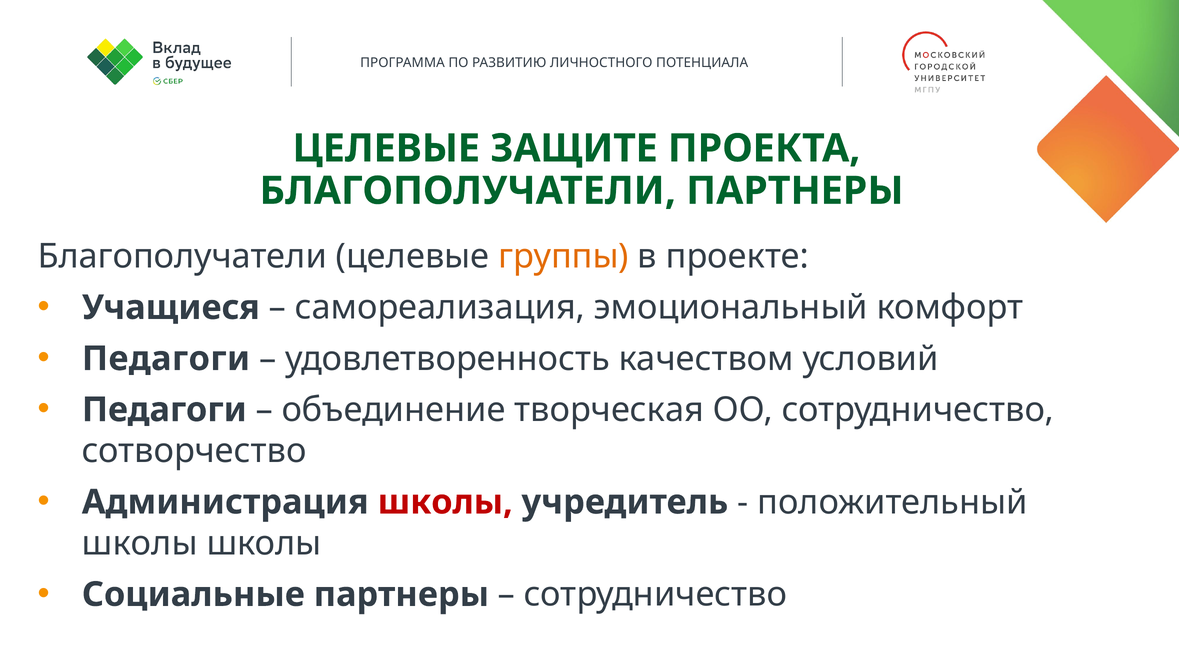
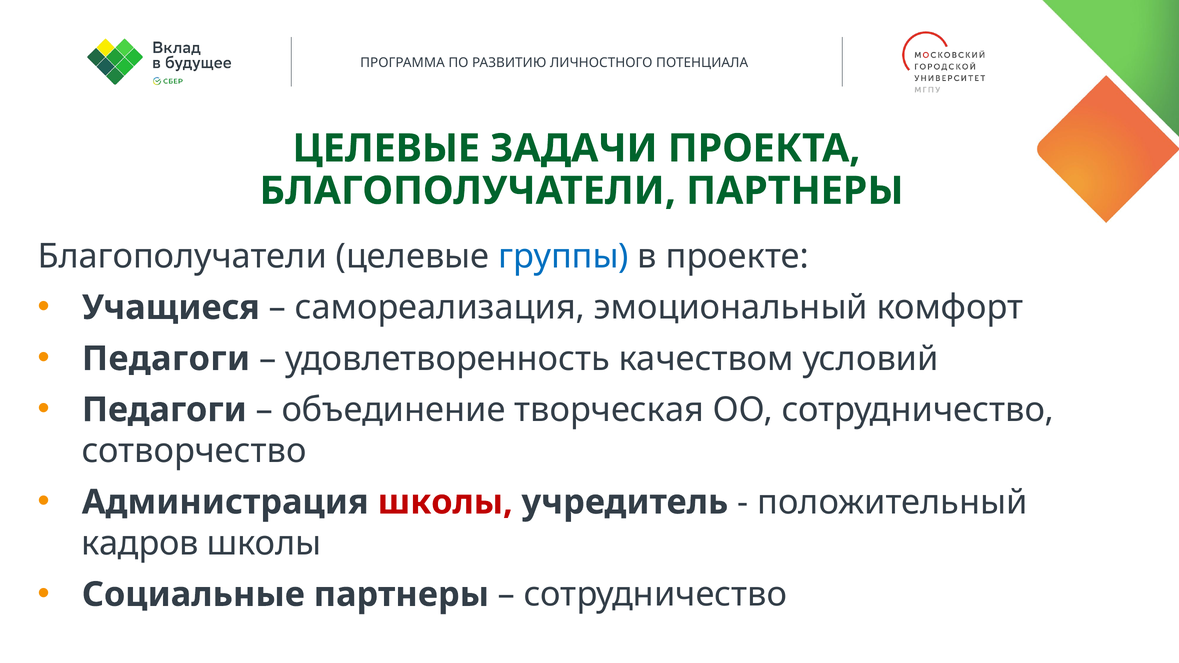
ЗАЩИТЕ: ЗАЩИТЕ -> ЗАДАЧИ (574, 148)
группы colour: orange -> blue (564, 257)
школы: школы -> кадров (140, 544)
